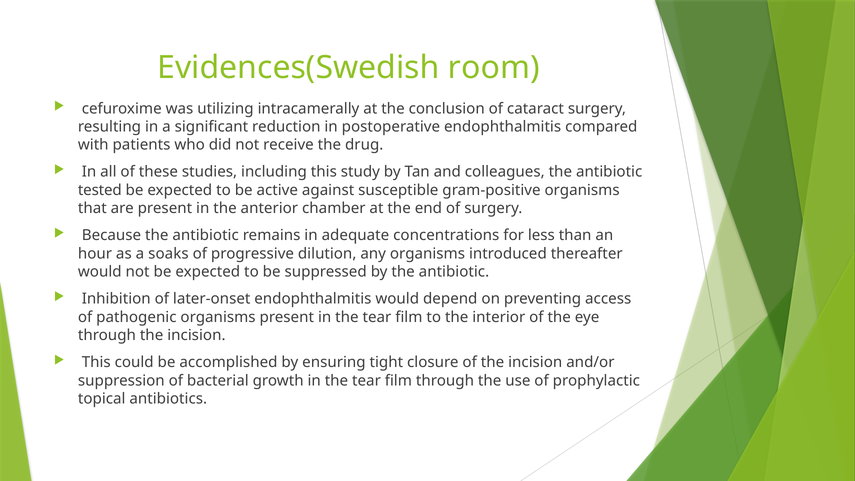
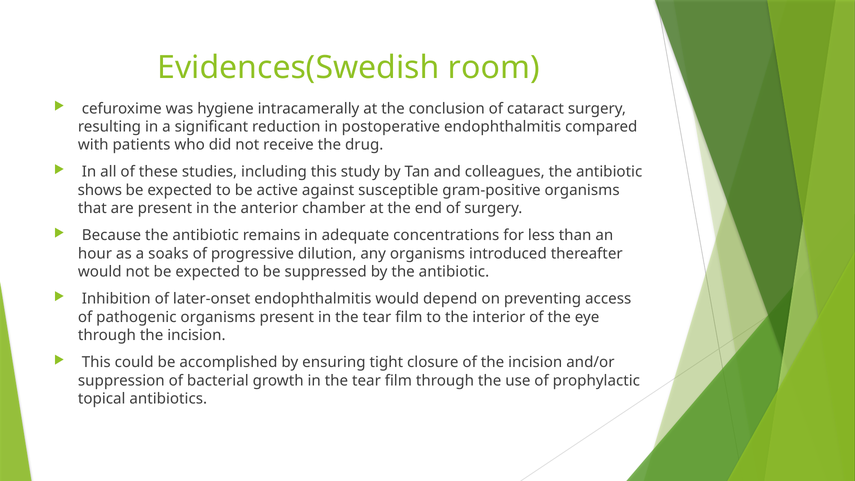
utilizing: utilizing -> hygiene (226, 109)
tested: tested -> shows (100, 190)
